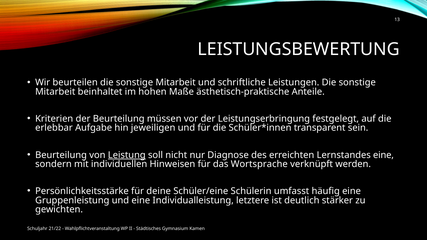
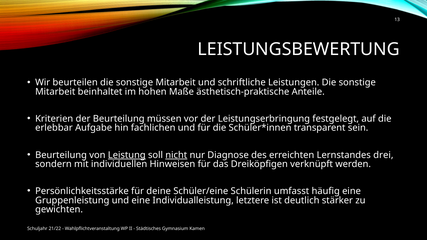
jeweiligen: jeweiligen -> fachlichen (153, 128)
nicht underline: none -> present (176, 155)
Lernstandes eine: eine -> drei (383, 155)
Wortsprache: Wortsprache -> Dreiköpfigen (259, 164)
